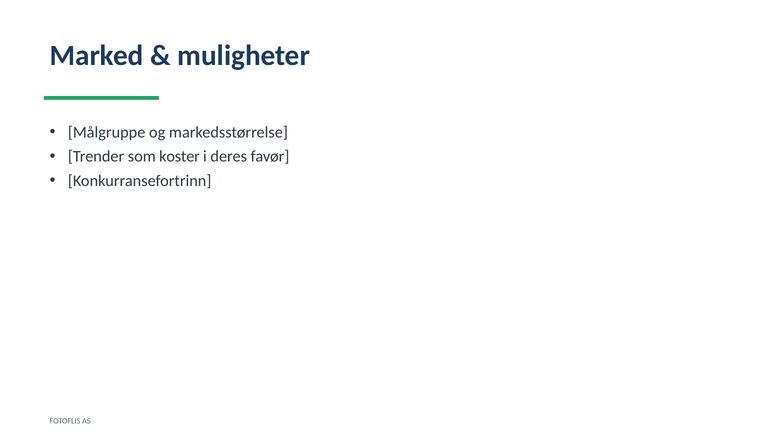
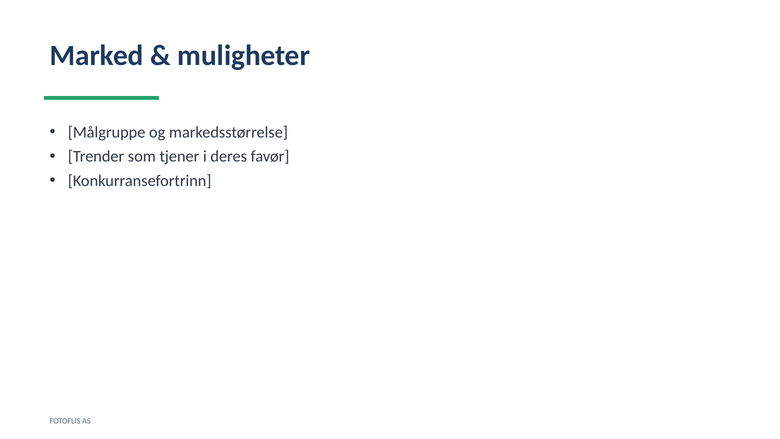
koster: koster -> tjener (179, 156)
